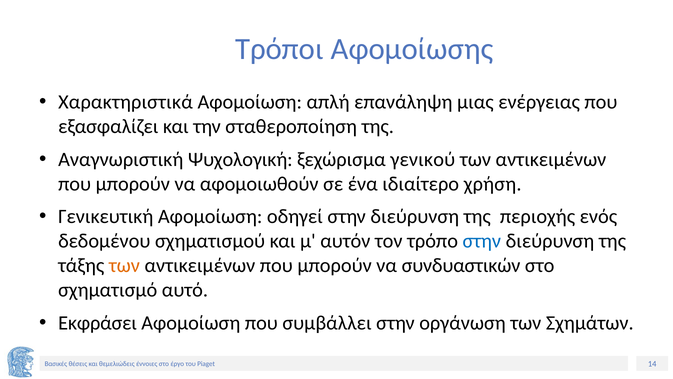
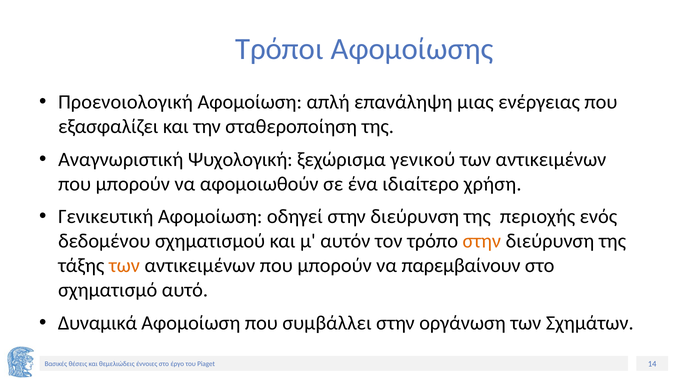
Χαρακτηριστικά: Χαρακτηριστικά -> Προενοιολογική (126, 102)
στην colour: blue -> orange (482, 241)
συνδυαστικών: συνδυαστικών -> παρεμβαίνουν (461, 265)
Εκφράσει: Εκφράσει -> Δυναμικά (98, 323)
